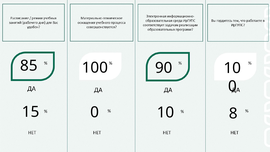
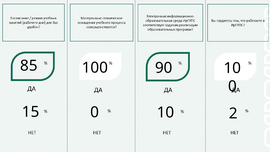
8: 8 -> 2 (233, 113)
